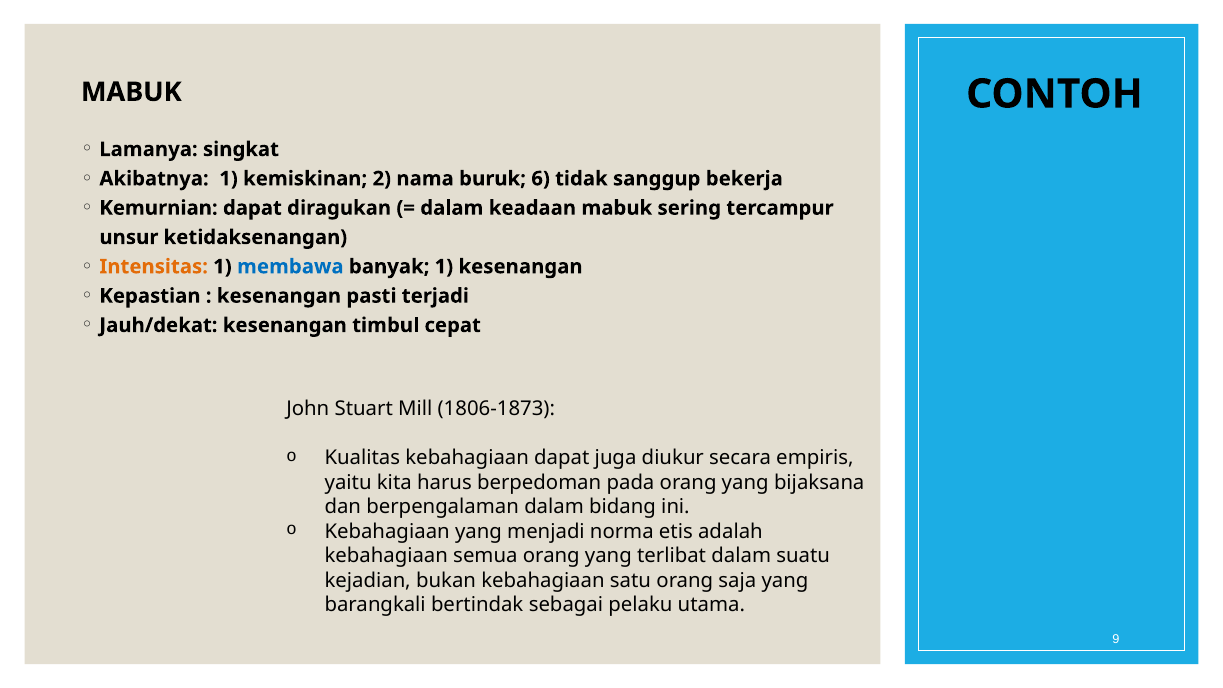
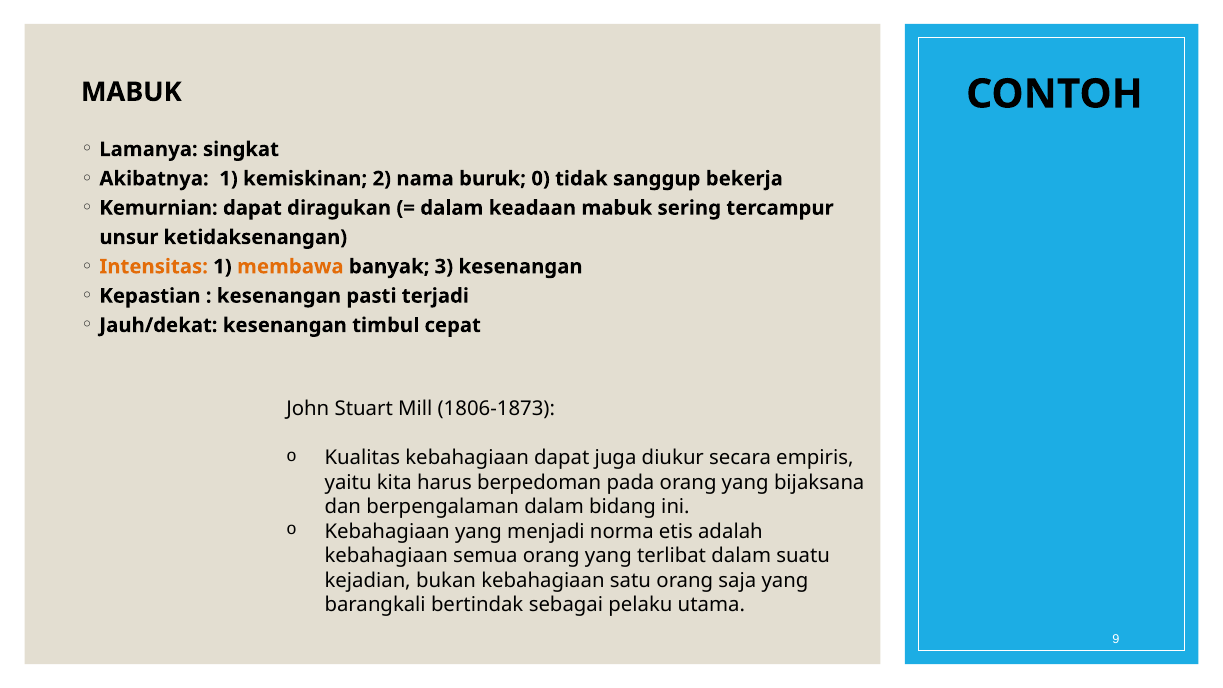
6: 6 -> 0 (541, 179)
membawa colour: blue -> orange (290, 267)
banyak 1: 1 -> 3 (444, 267)
